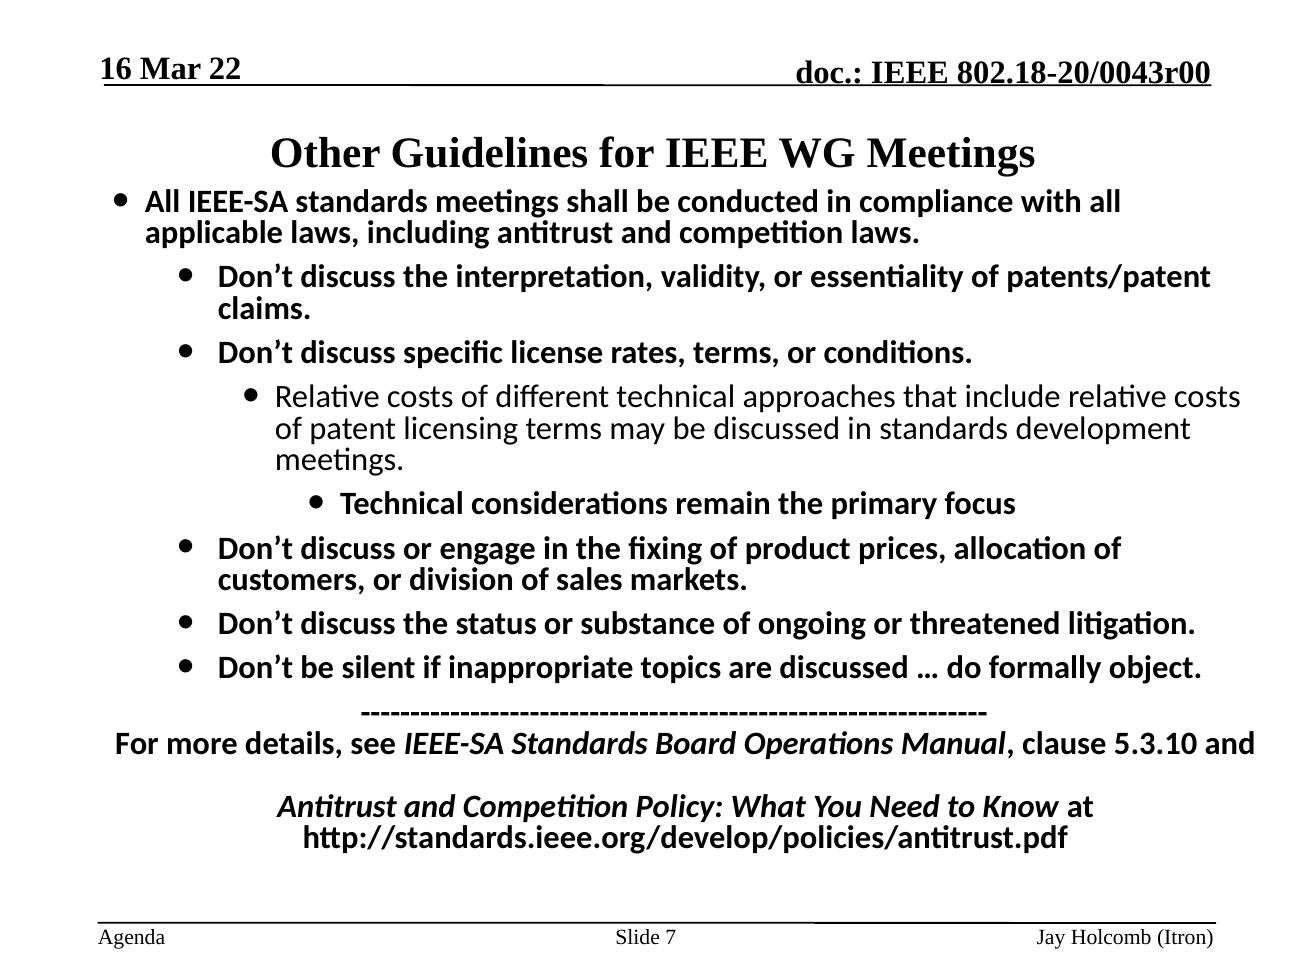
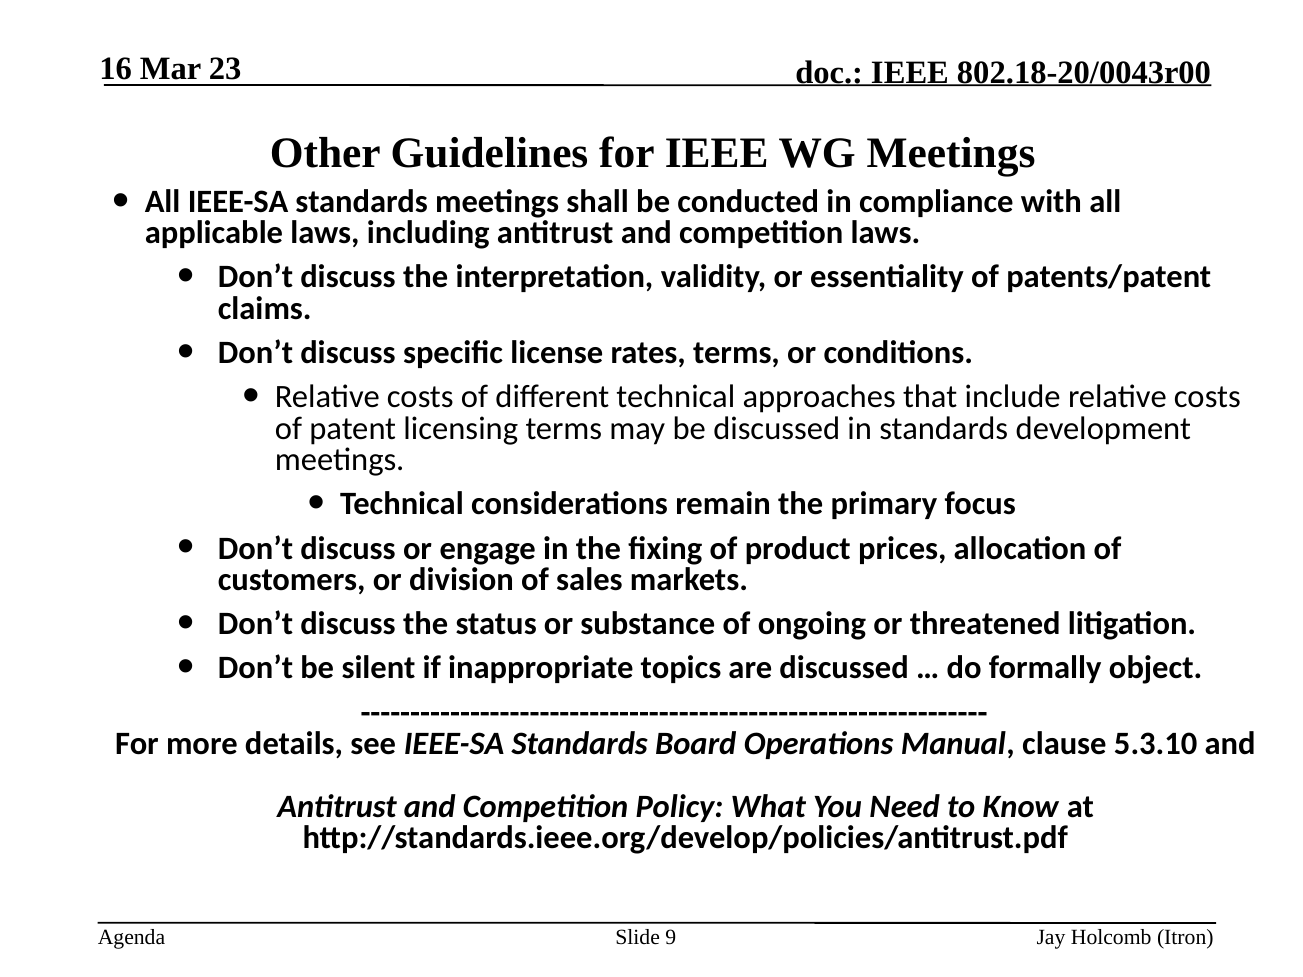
22: 22 -> 23 (225, 69)
7: 7 -> 9 (671, 937)
